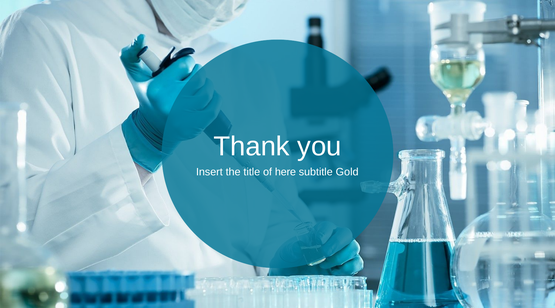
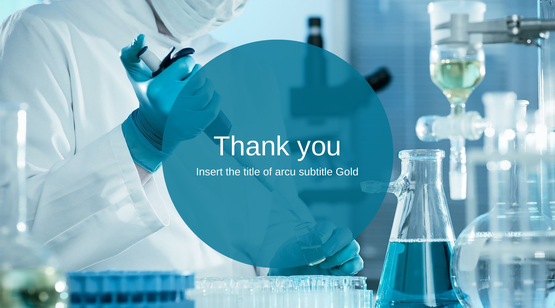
here: here -> arcu (285, 172)
